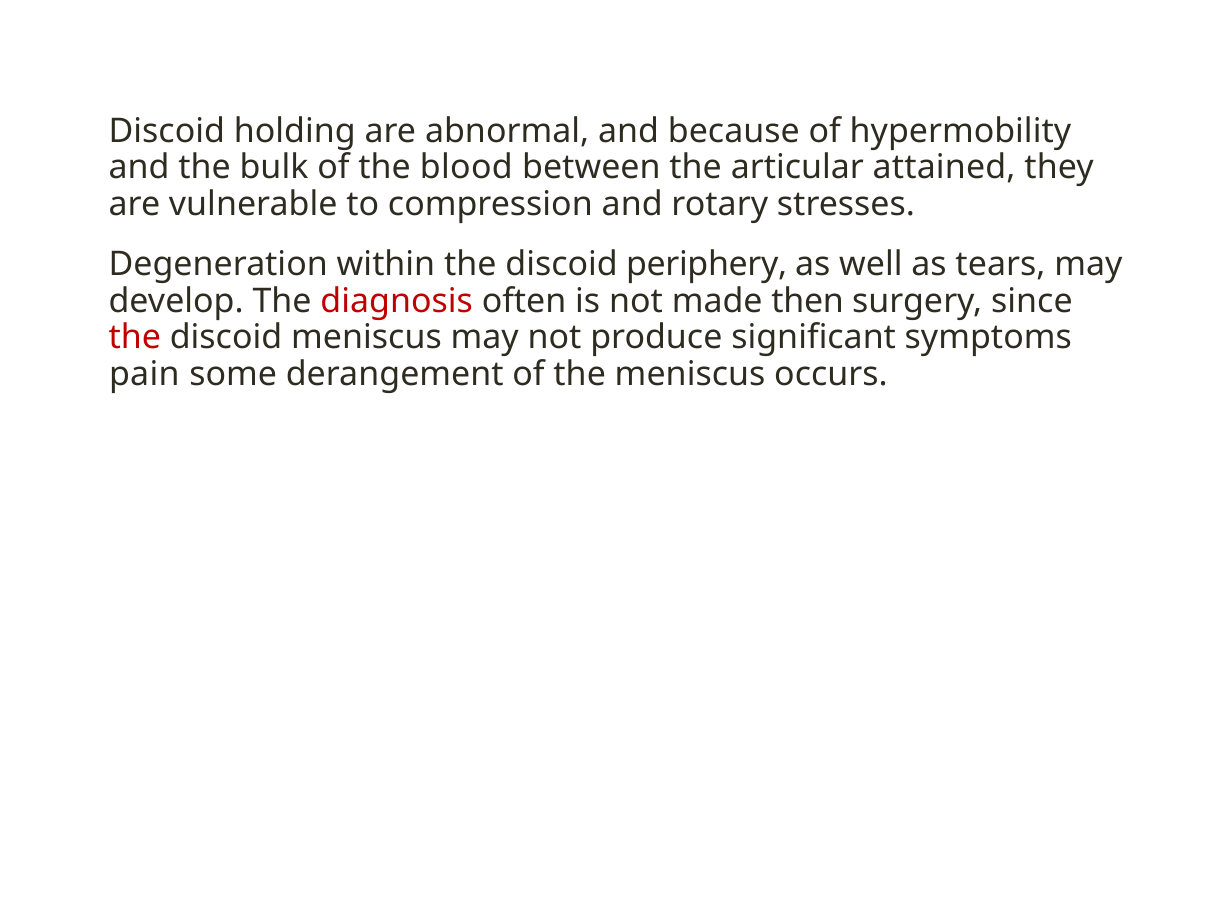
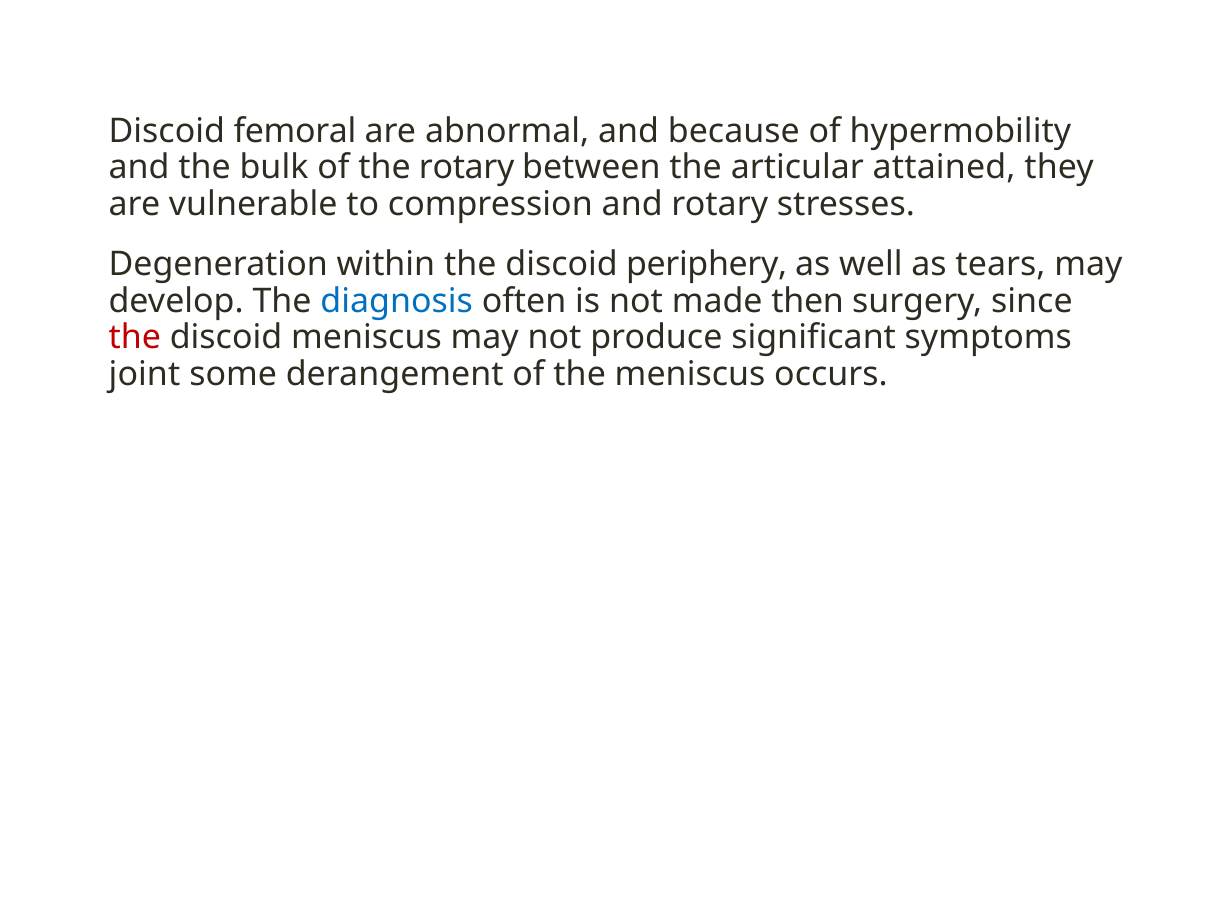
holding: holding -> femoral (295, 131)
the blood: blood -> rotary (467, 168)
diagnosis colour: red -> blue (397, 301)
pain: pain -> joint (144, 375)
